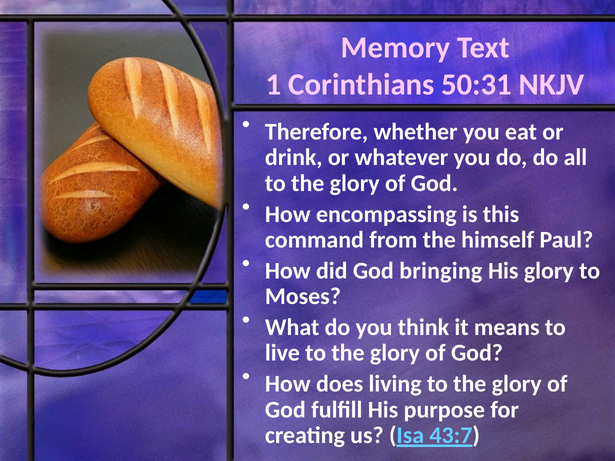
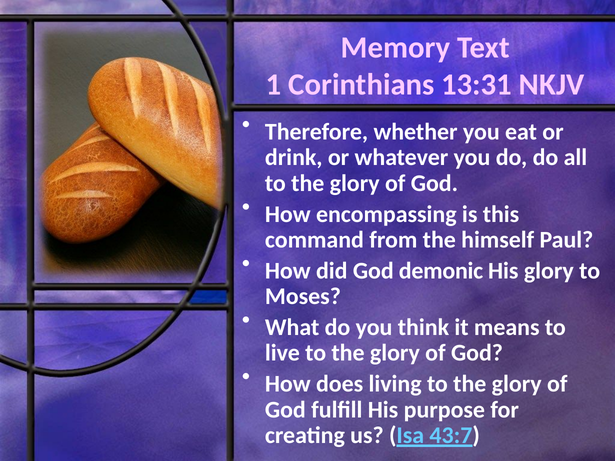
50:31: 50:31 -> 13:31 (477, 85)
bringing: bringing -> demonic (441, 271)
